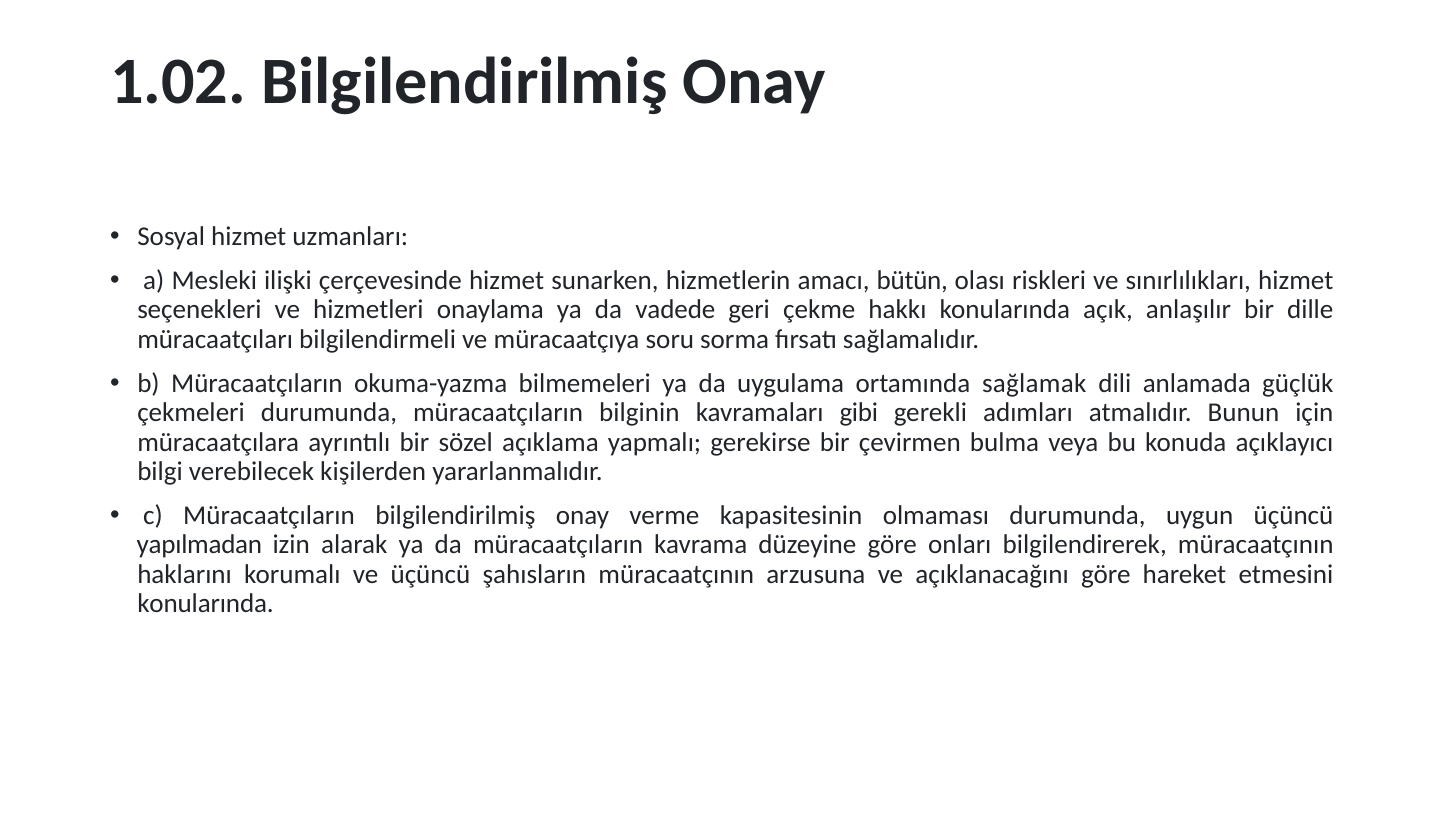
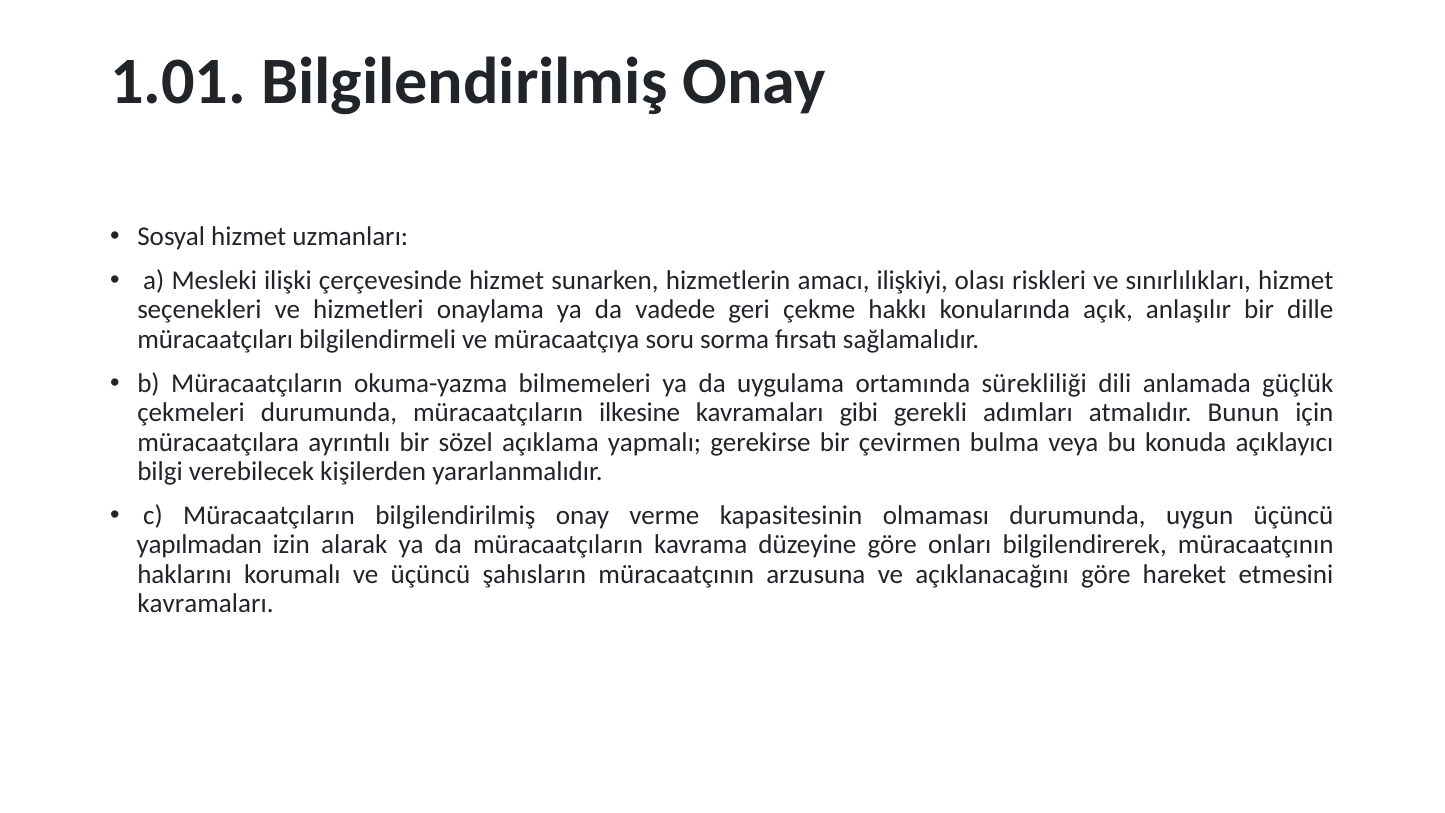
1.02: 1.02 -> 1.01 (178, 82)
bütün: bütün -> ilişkiyi (912, 281)
sağlamak: sağlamak -> sürekliliği (1034, 383)
bilginin: bilginin -> ilkesine (640, 413)
konularında: konularında -> kavramaları (205, 603)
